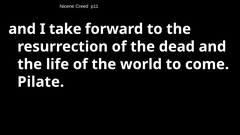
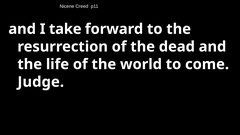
Pilate: Pilate -> Judge (41, 82)
